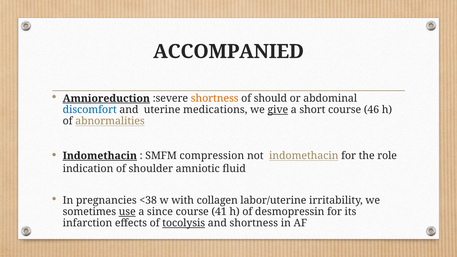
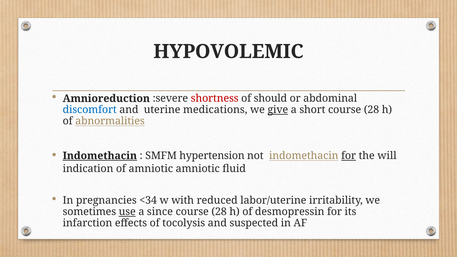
ACCOMPANIED: ACCOMPANIED -> HYPOVOLEMIC (228, 52)
Amnioreduction underline: present -> none (106, 99)
shortness colour: orange -> red (215, 99)
short course 46: 46 -> 28 (372, 110)
compression: compression -> hypertension (212, 156)
for underline: none -> present (349, 156)
role: role -> will (387, 156)
of shoulder: shoulder -> amniotic (151, 169)
<38: <38 -> <34 (148, 200)
collagen: collagen -> reduced (217, 200)
41: 41 -> 28 (219, 212)
tocolysis underline: present -> none (184, 223)
and shortness: shortness -> suspected (254, 223)
